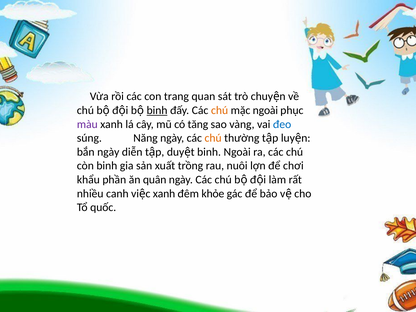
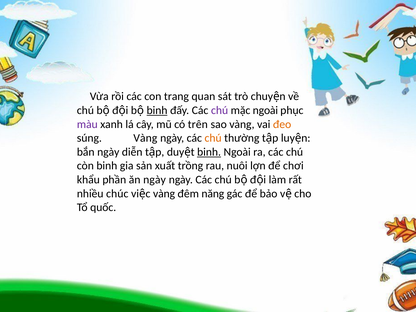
chú colour: orange -> purple (220, 110)
tăng: tăng -> trên (198, 124)
đeo colour: blue -> orange (282, 124)
súng Năng: Năng -> Vàng (145, 138)
binh underline: none -> present (209, 152)
ăn quân: quân -> ngày (155, 180)
canh: canh -> chúc (117, 194)
xanh: xanh -> vàng (164, 194)
khỏe: khỏe -> năng (213, 194)
